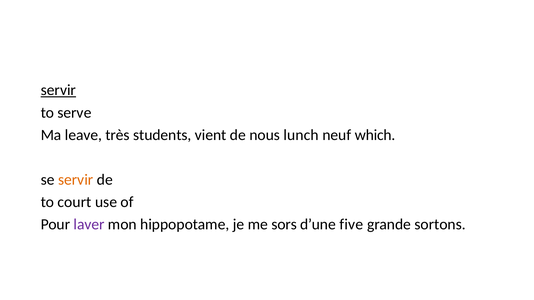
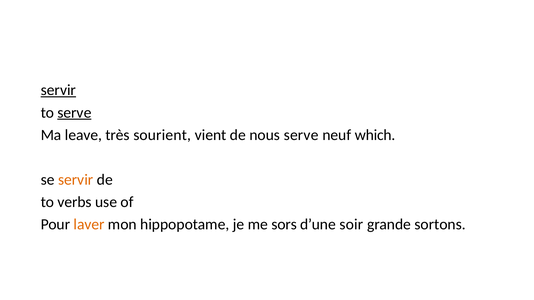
serve underline: none -> present (74, 113)
students: students -> sourient (162, 135)
nous lunch: lunch -> serve (301, 135)
court: court -> verbs (75, 202)
laver colour: purple -> orange (89, 225)
five: five -> soir (351, 225)
